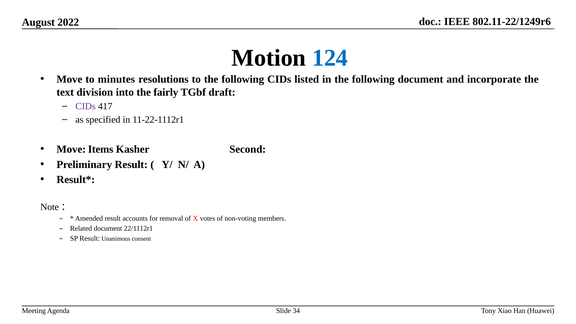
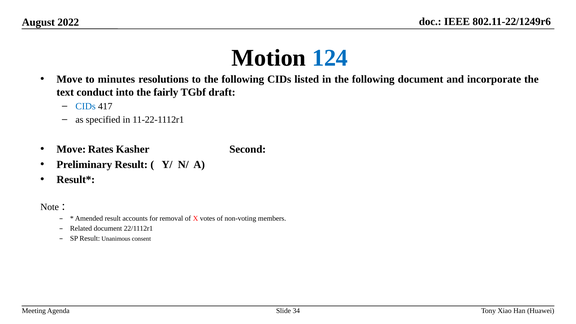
division: division -> conduct (95, 92)
CIDs colour: purple -> blue (86, 106)
Items: Items -> Rates (101, 149)
